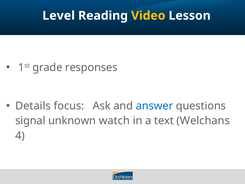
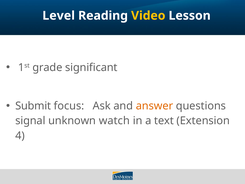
responses: responses -> significant (91, 67)
Details: Details -> Submit (33, 106)
answer colour: blue -> orange (154, 106)
Welchans: Welchans -> Extension (203, 121)
